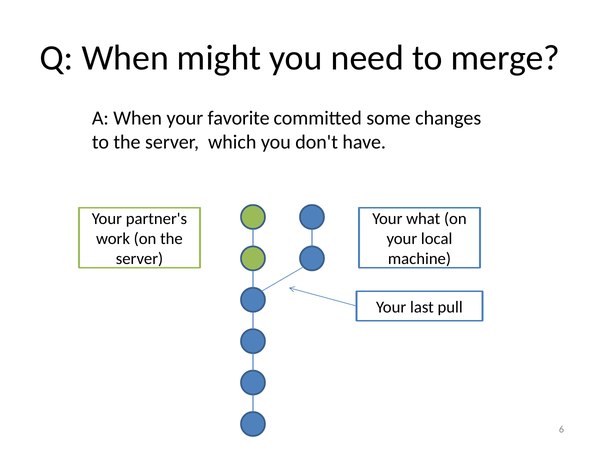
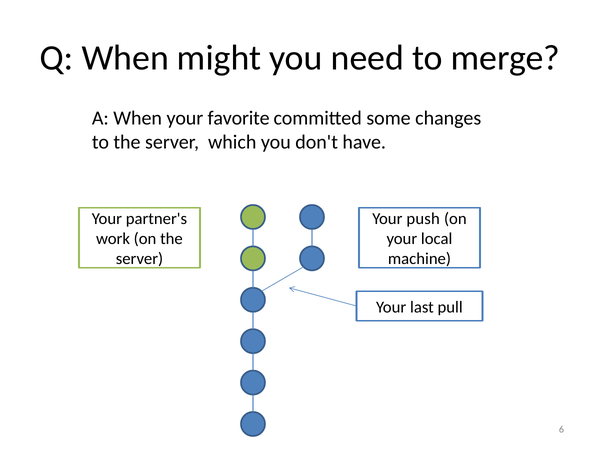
what: what -> push (423, 219)
